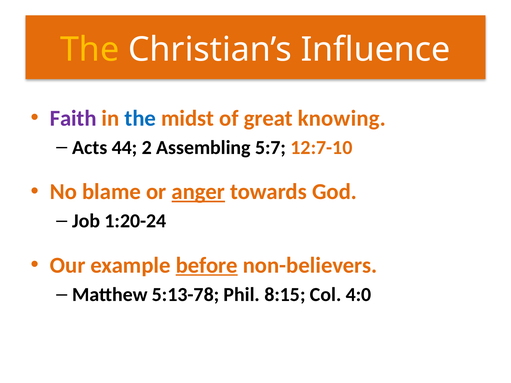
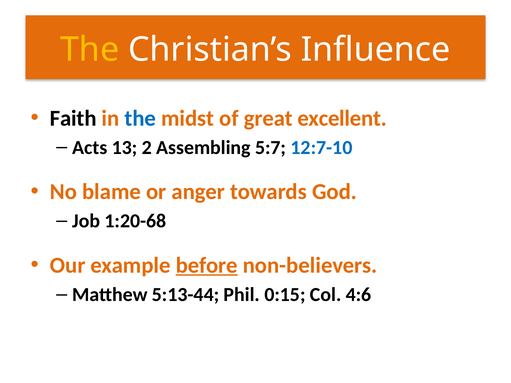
Faith colour: purple -> black (73, 118)
knowing: knowing -> excellent (342, 118)
44: 44 -> 13 (125, 148)
12:7-10 colour: orange -> blue (321, 148)
anger underline: present -> none (198, 192)
1:20-24: 1:20-24 -> 1:20-68 (135, 221)
5:13-78: 5:13-78 -> 5:13-44 (186, 295)
8:15: 8:15 -> 0:15 (285, 295)
4:0: 4:0 -> 4:6 (359, 295)
